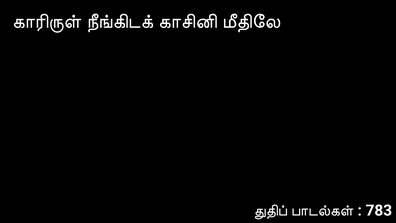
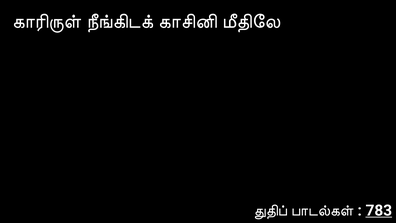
783 underline: none -> present (379, 210)
